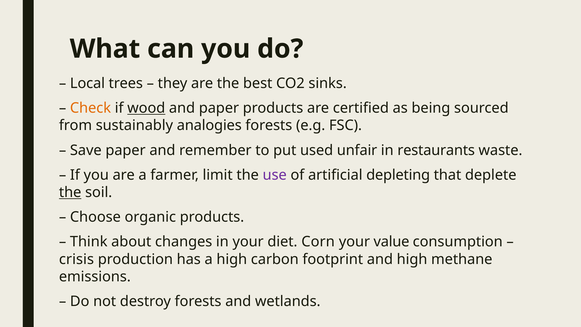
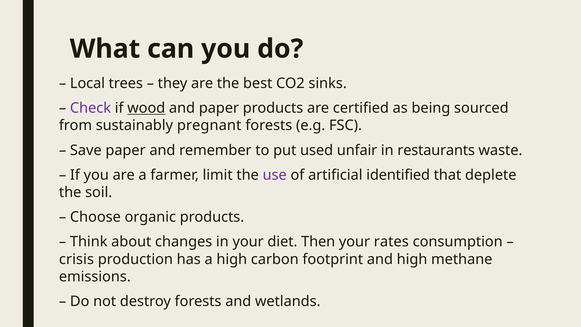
Check colour: orange -> purple (91, 108)
analogies: analogies -> pregnant (209, 125)
depleting: depleting -> identified (398, 175)
the underline: present -> none (70, 192)
Corn: Corn -> Then (318, 242)
value: value -> rates (391, 242)
